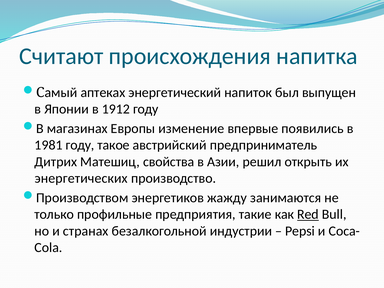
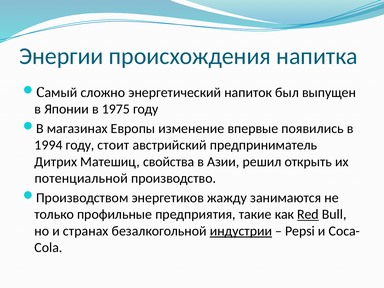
Считают: Считают -> Энергии (61, 56)
аптеках: аптеках -> сложно (103, 92)
1912: 1912 -> 1975 (116, 109)
1981: 1981 -> 1994 (49, 145)
такое: такое -> стоит (113, 145)
энергетических: энергетических -> потенциальной (81, 178)
индустрии underline: none -> present (241, 231)
